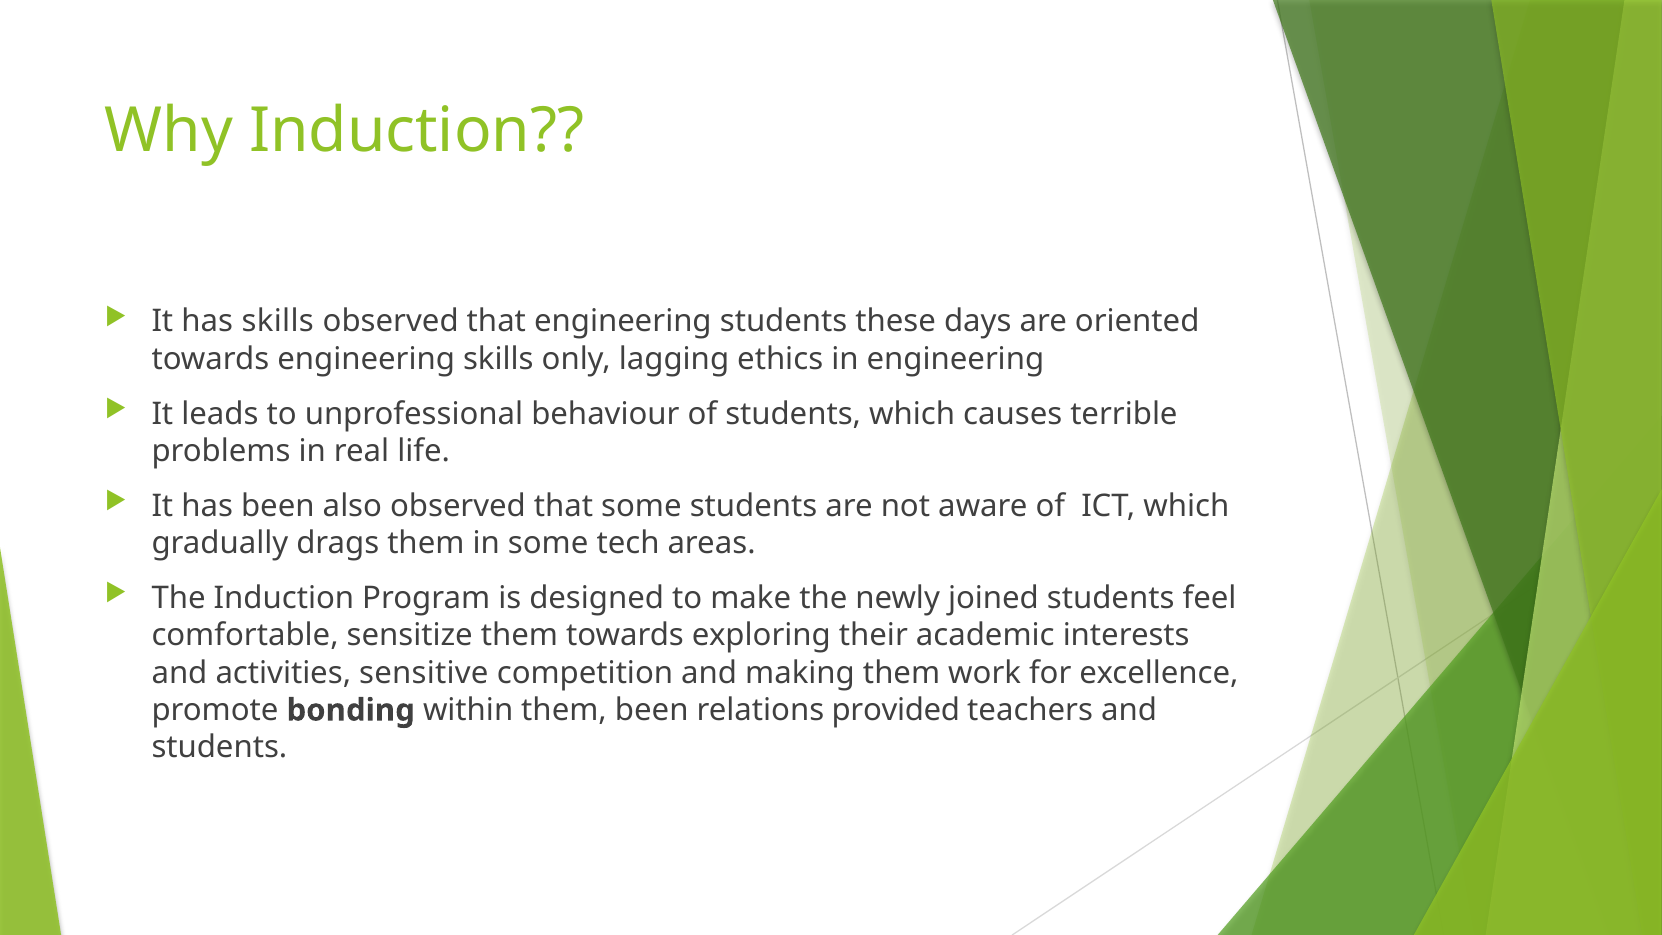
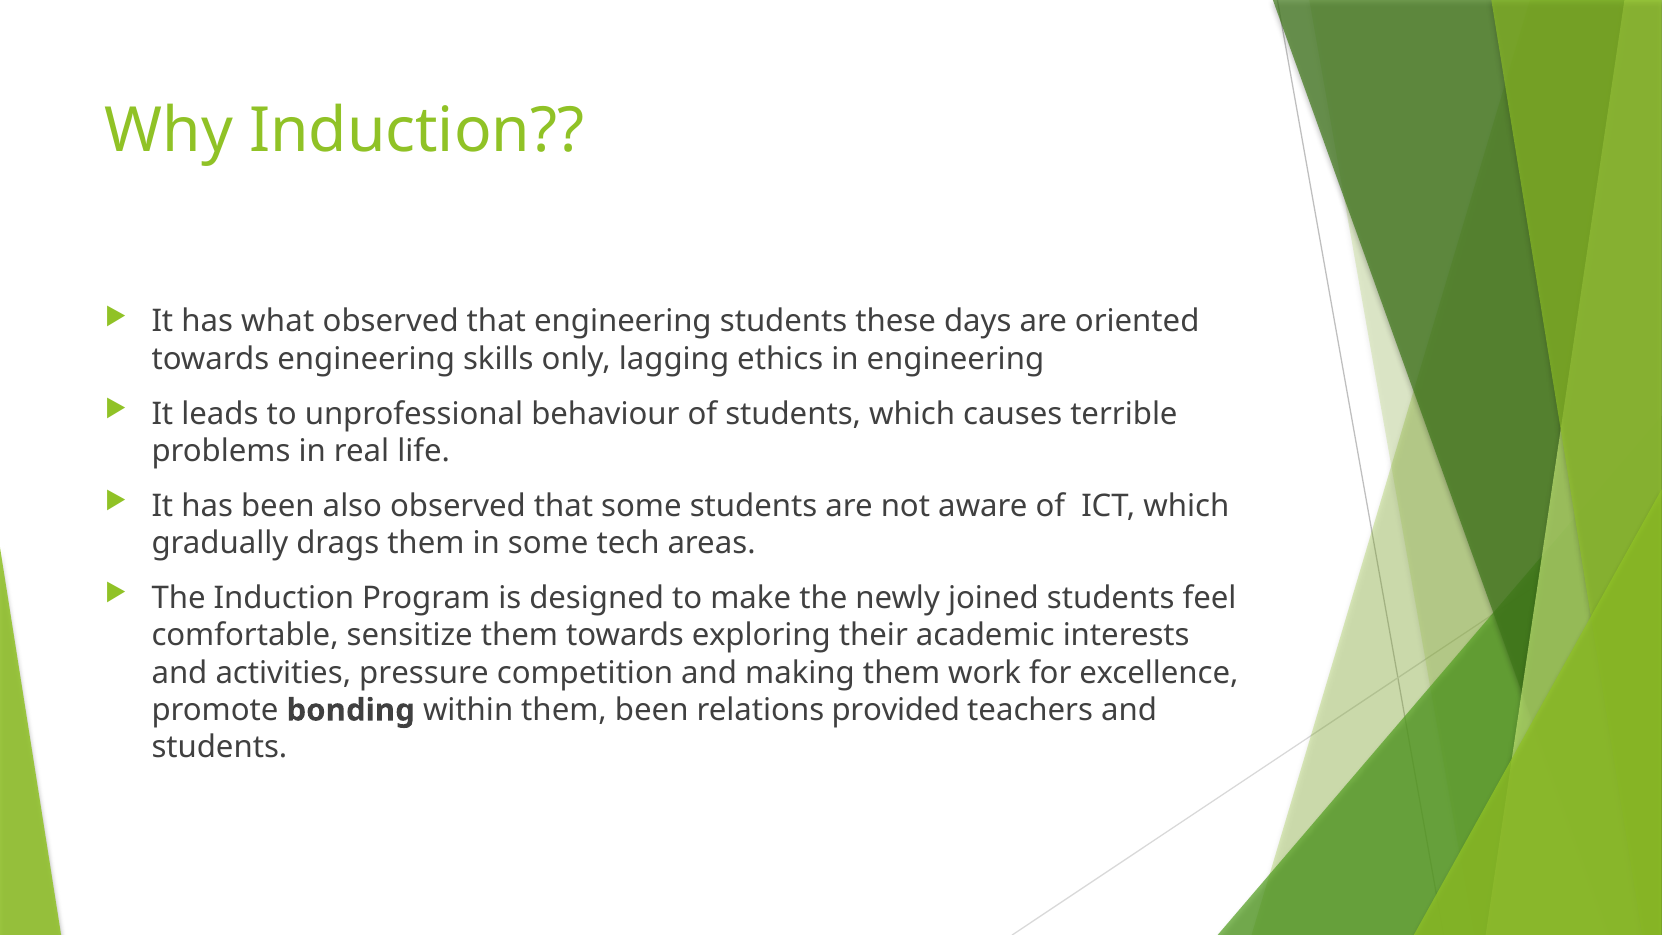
has skills: skills -> what (278, 322)
sensitive: sensitive -> pressure (424, 673)
